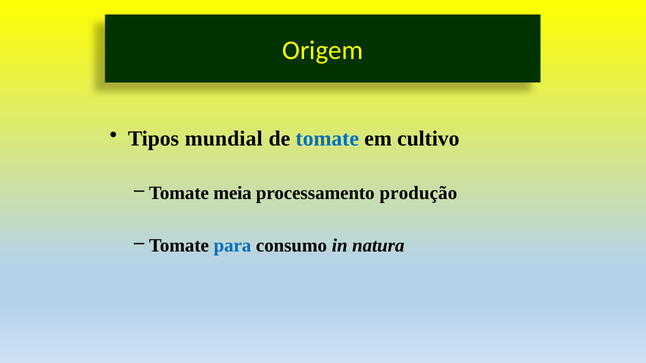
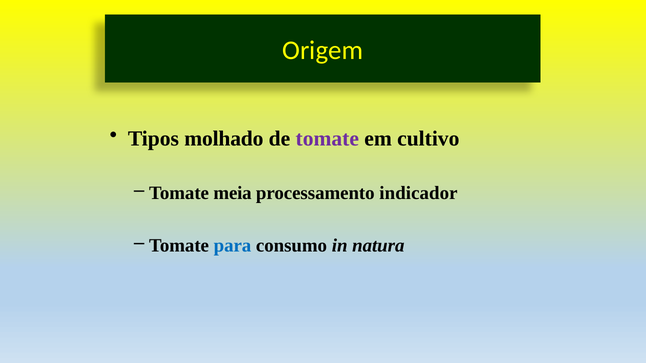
mundial: mundial -> molhado (224, 139)
tomate colour: blue -> purple (327, 139)
produção: produção -> indicador (418, 193)
